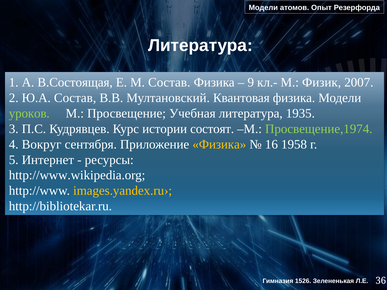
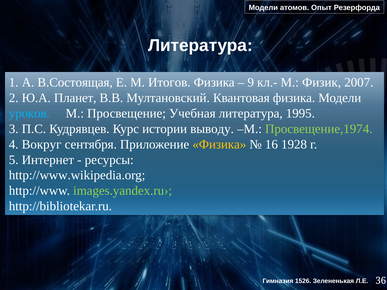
М Состав: Состав -> Итогов (169, 83)
Ю.А Состав: Состав -> Планет (75, 98)
уроков colour: light green -> light blue (29, 113)
1935: 1935 -> 1995 (300, 113)
состоят: состоят -> выводу (212, 129)
1958: 1958 -> 1928 (294, 144)
images.yandex.ru› colour: yellow -> light green (123, 191)
